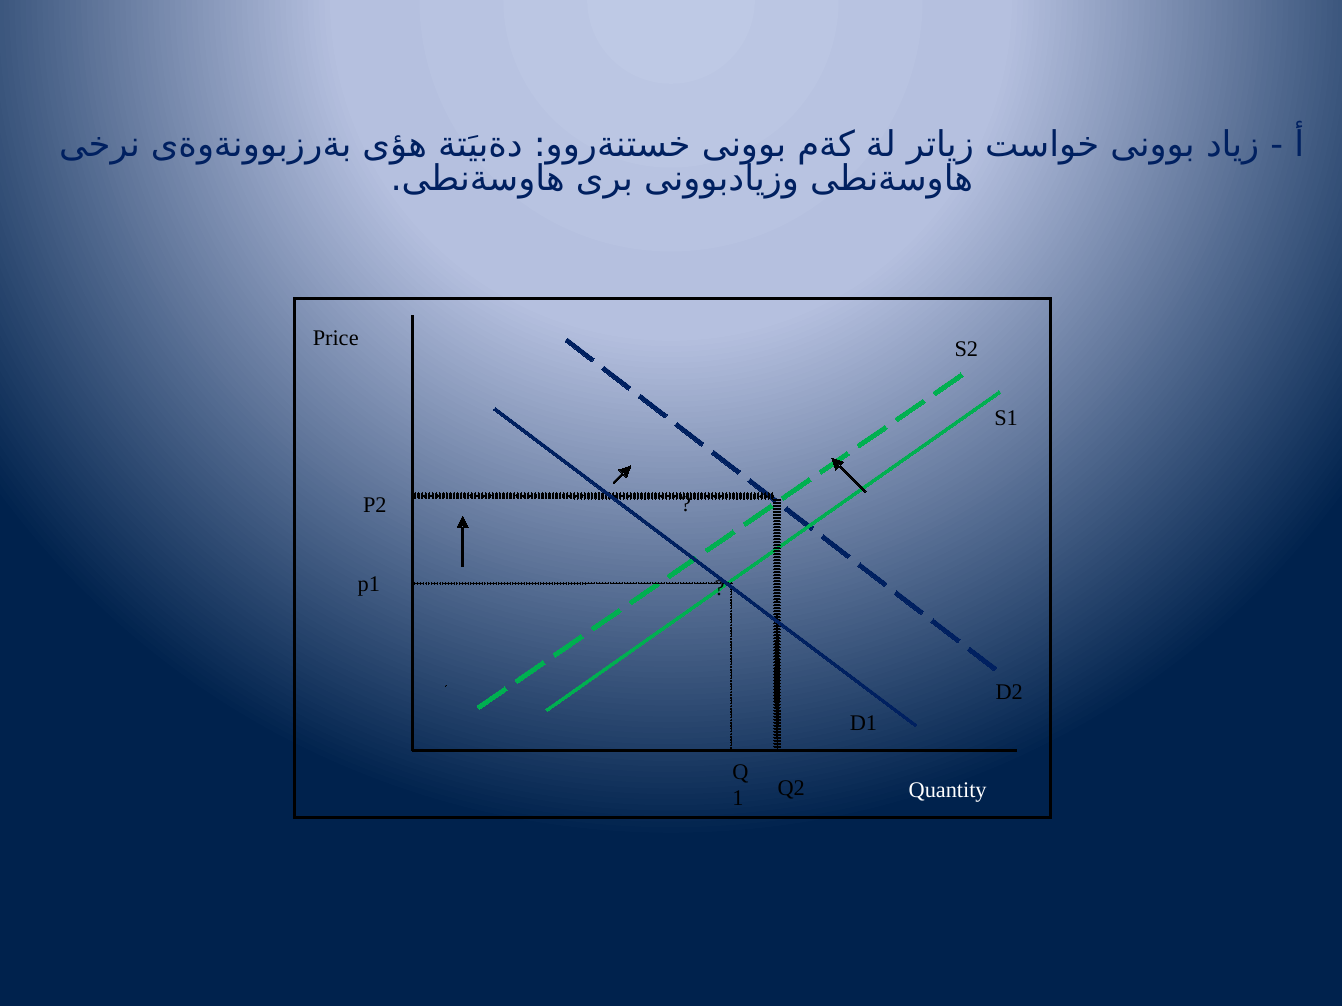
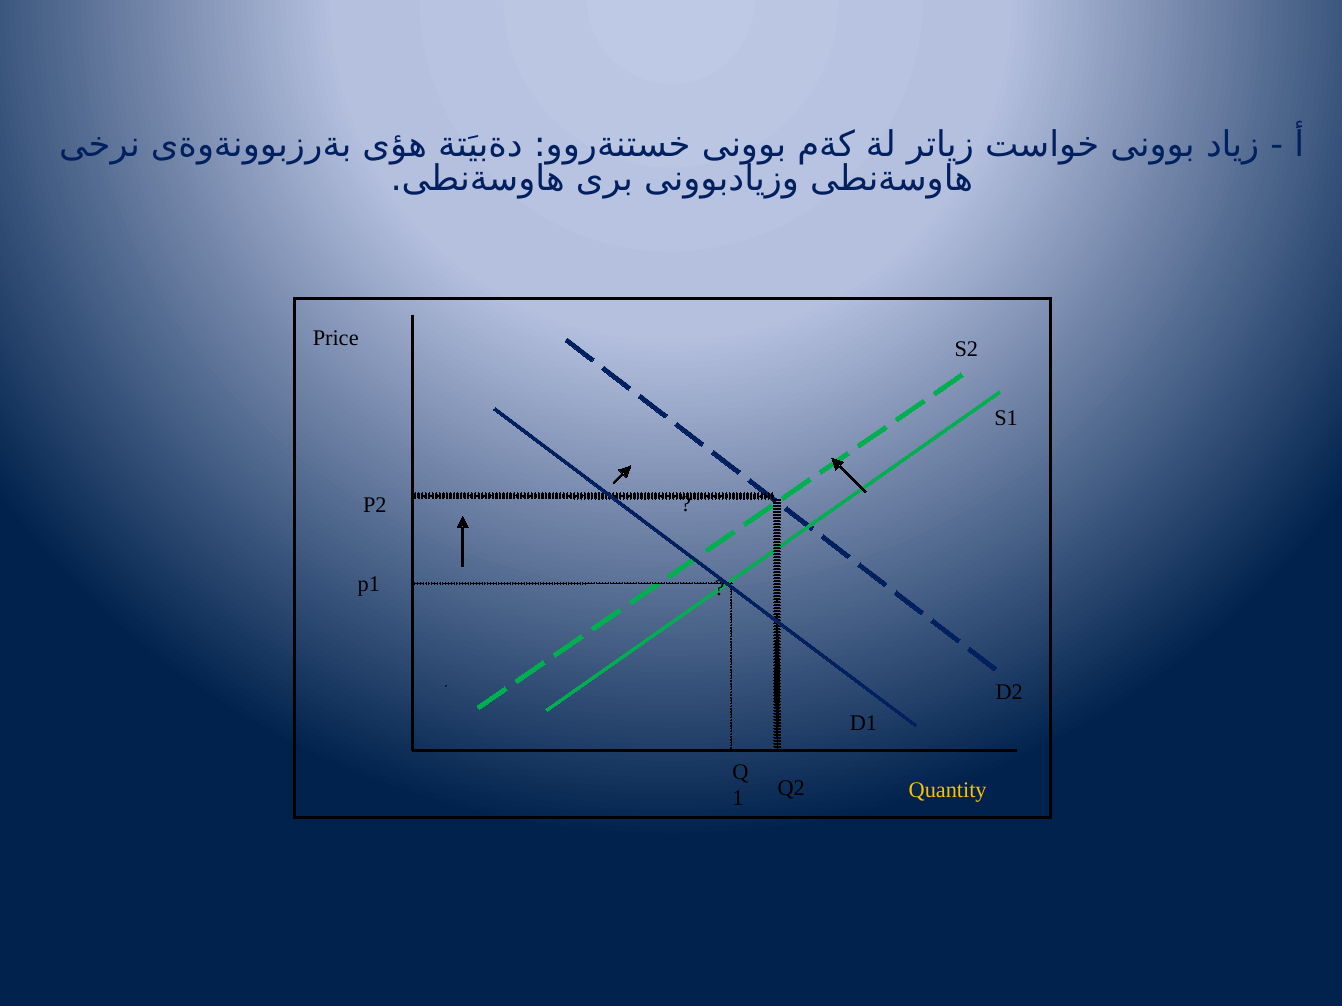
Quantity colour: white -> yellow (948, 790)
